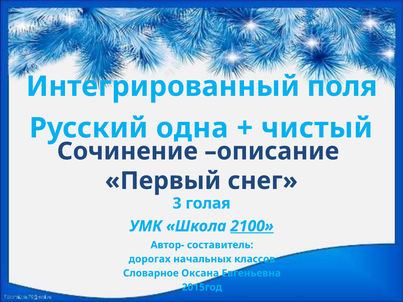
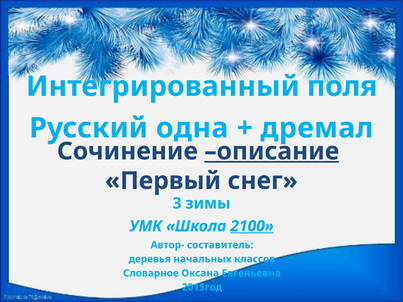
чистый: чистый -> дремал (317, 128)
описание underline: none -> present (272, 151)
голая: голая -> зимы (208, 204)
дорогах: дорогах -> деревья (150, 259)
